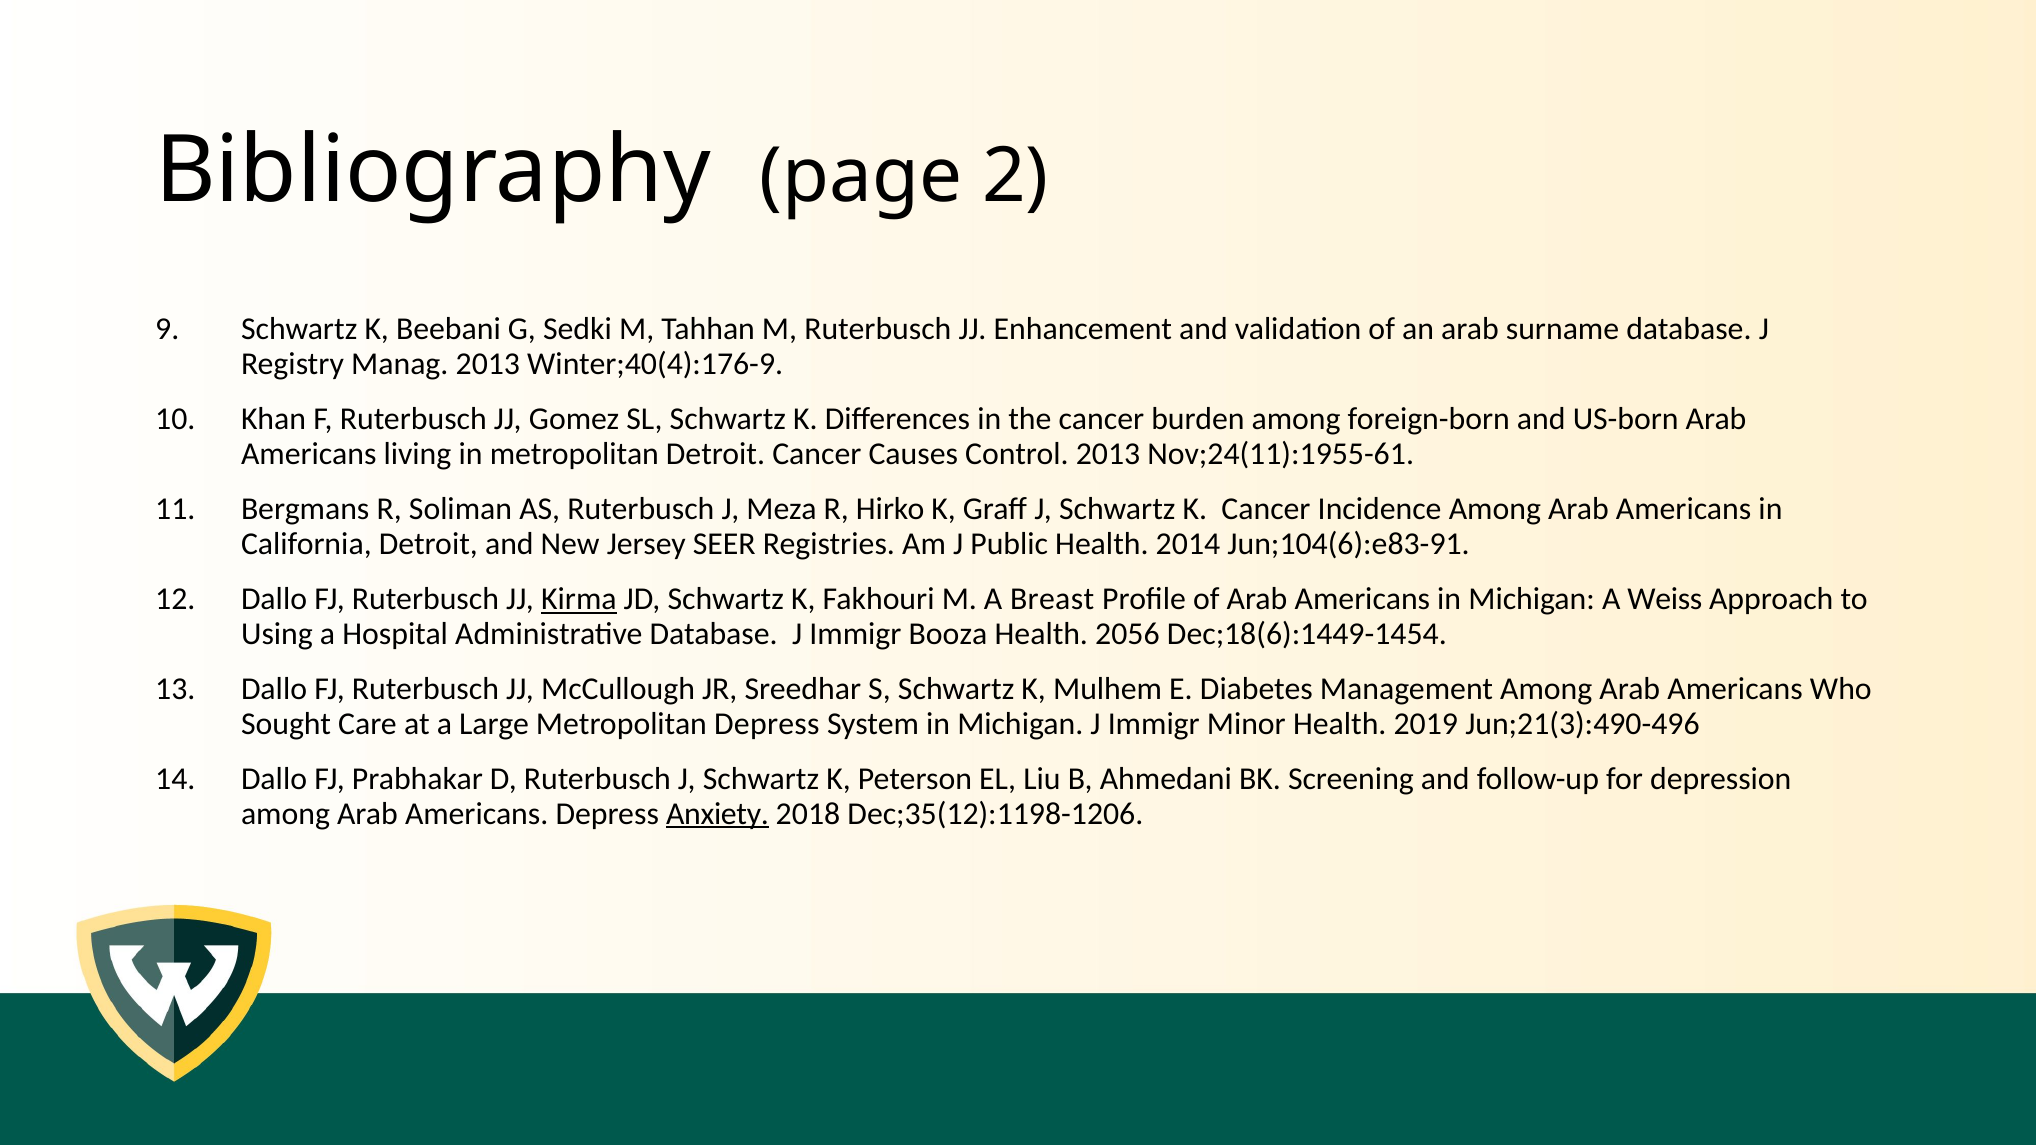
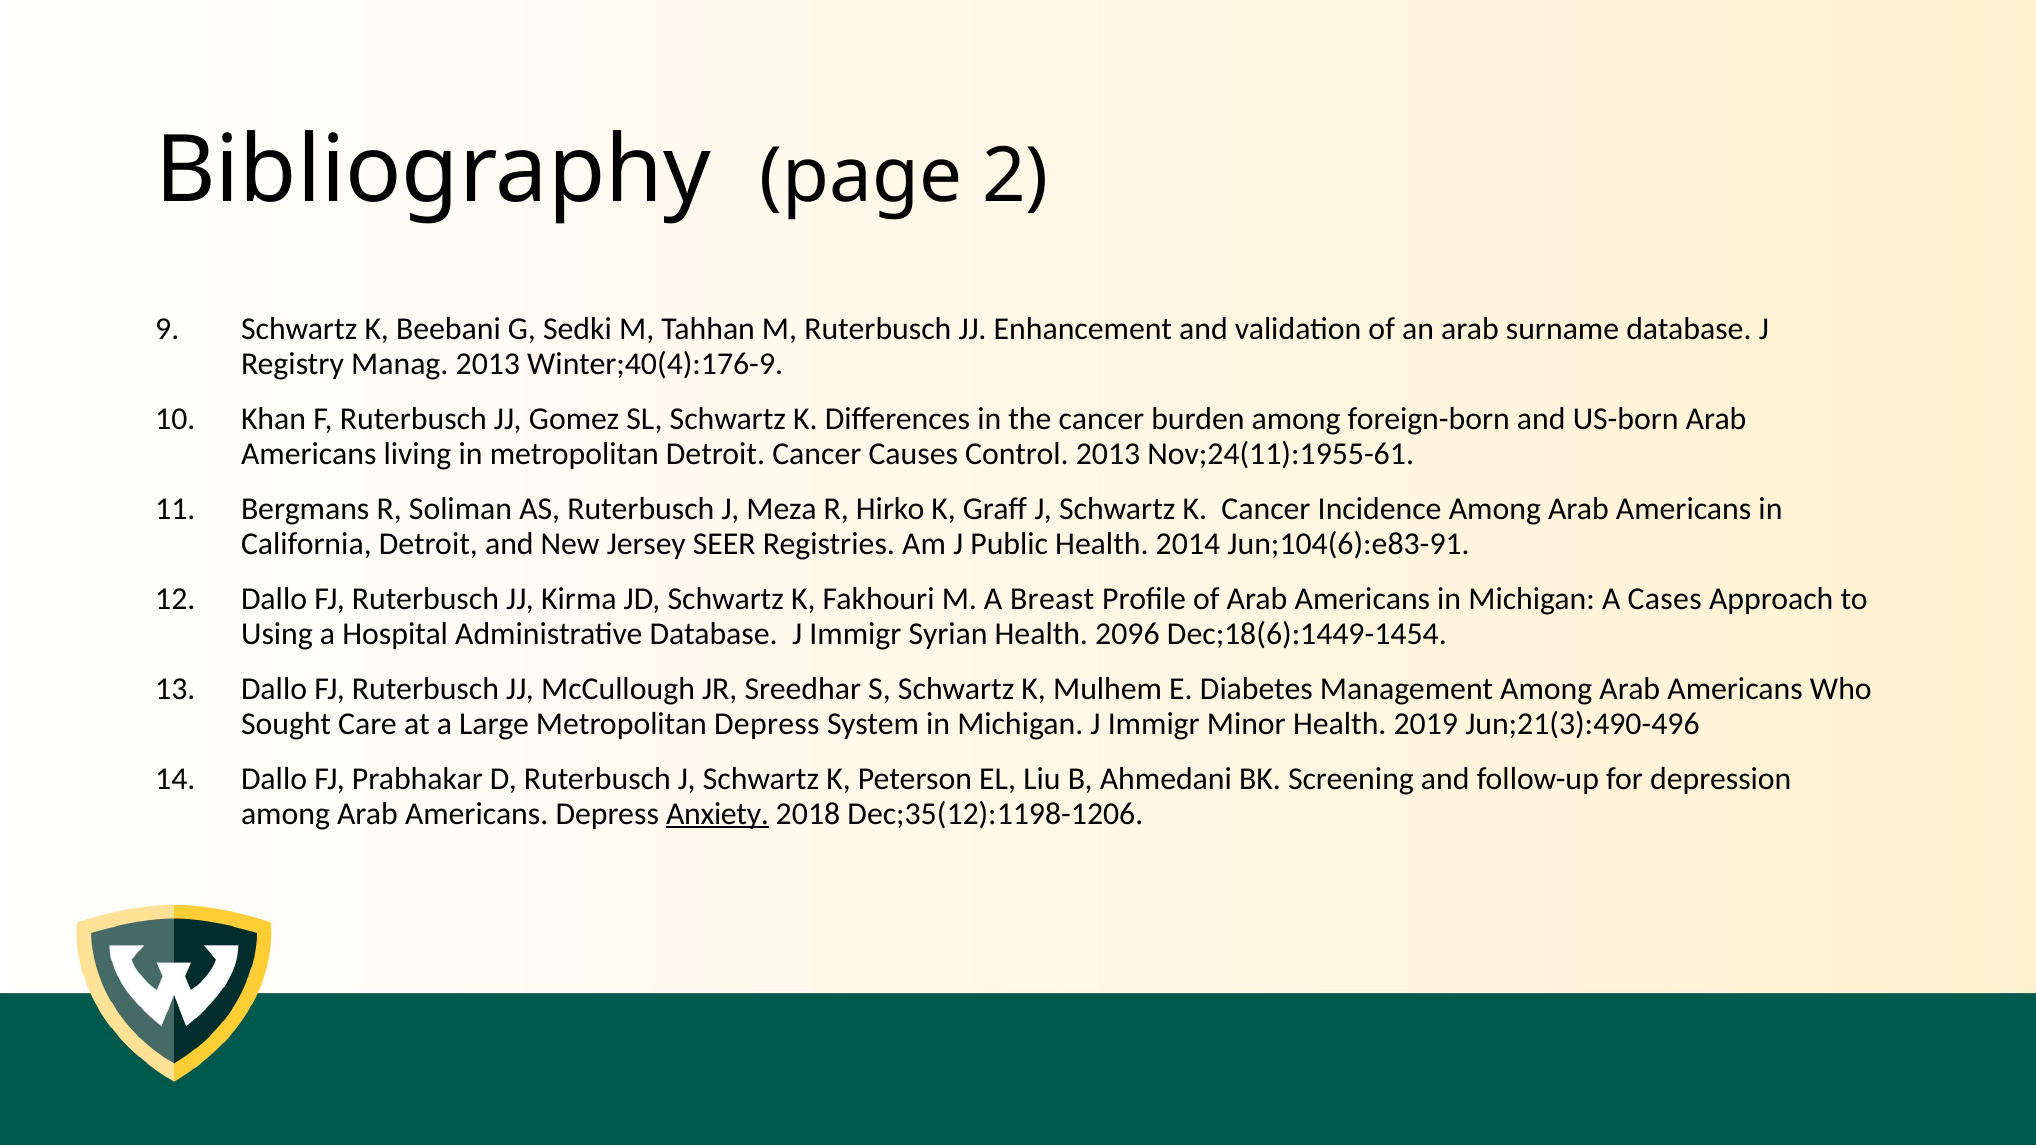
Kirma underline: present -> none (579, 599)
Weiss: Weiss -> Cases (1665, 599)
Booza: Booza -> Syrian (948, 634)
2056: 2056 -> 2096 (1127, 634)
